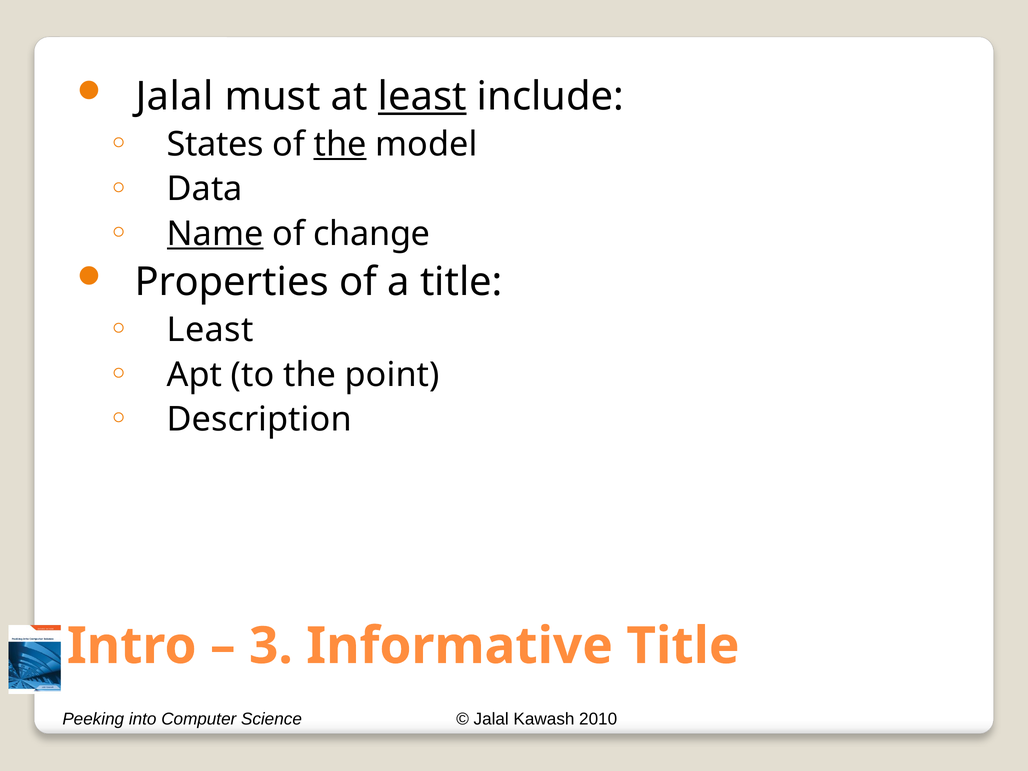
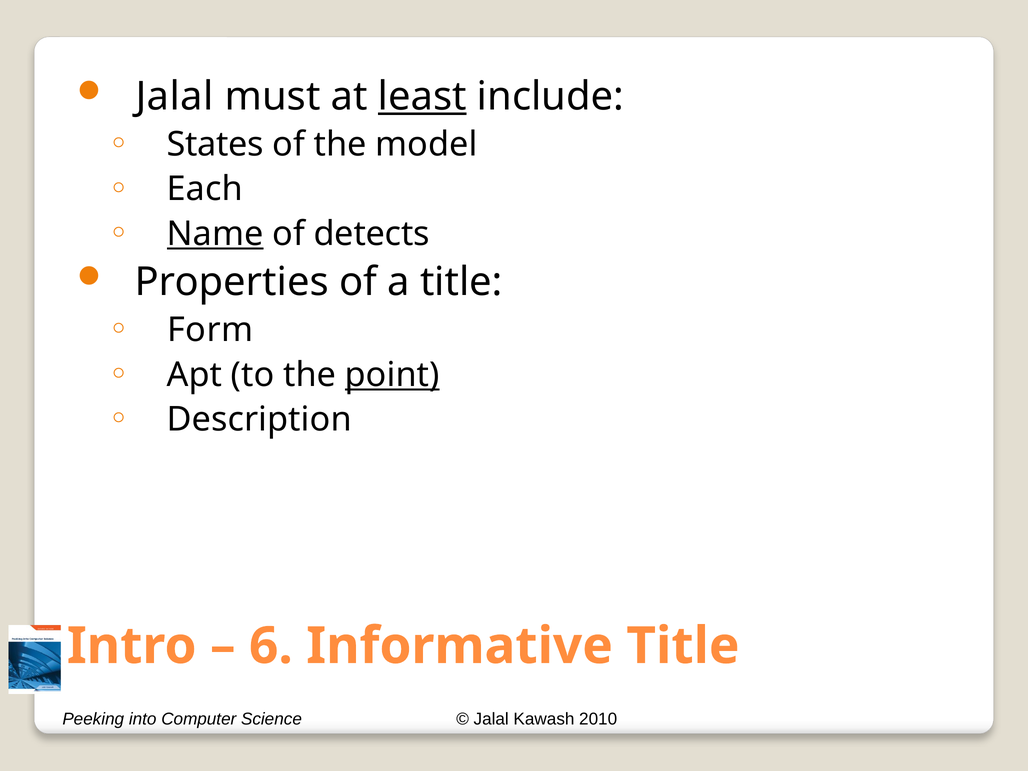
the underline: present -> none (340, 144)
Data: Data -> Each (205, 189)
change: change -> detects (372, 234)
Least: Least -> Form (210, 330)
point underline: none -> present (392, 375)
3: 3 -> 6 (271, 646)
